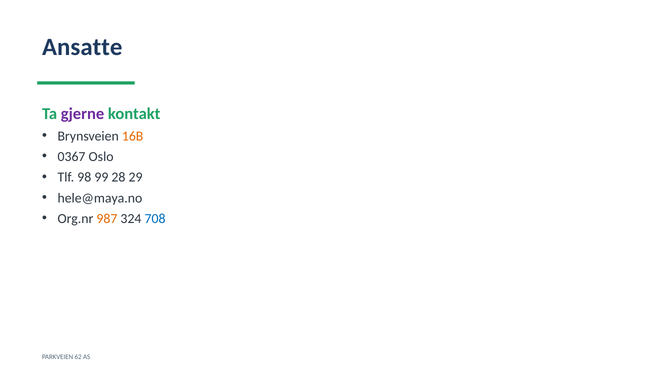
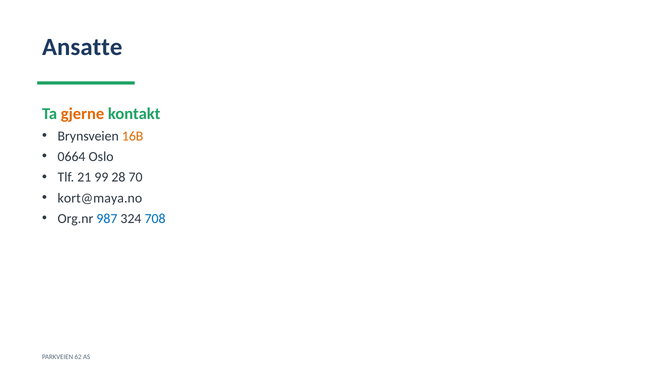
gjerne colour: purple -> orange (83, 114)
0367: 0367 -> 0664 (72, 157)
98: 98 -> 21 (84, 177)
29: 29 -> 70 (136, 177)
hele@maya.no: hele@maya.no -> kort@maya.no (100, 198)
987 colour: orange -> blue (107, 219)
